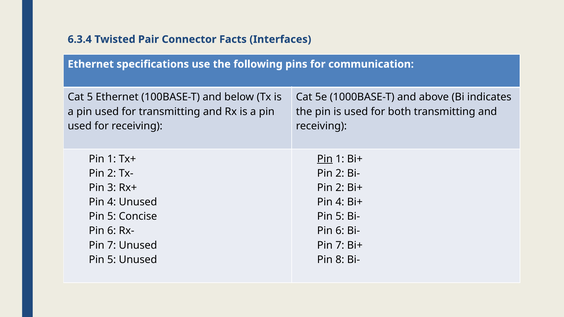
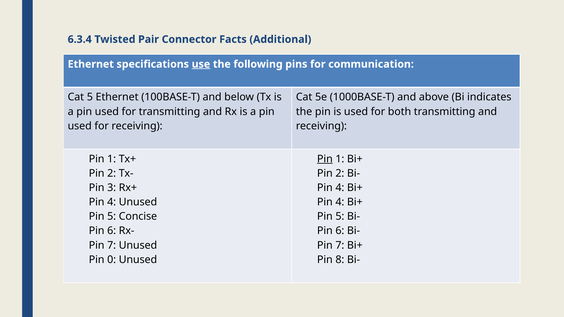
Interfaces: Interfaces -> Additional (280, 39)
use underline: none -> present (201, 64)
2: 2 -> 4 (340, 188)
5: 5 -> 0 (112, 260)
